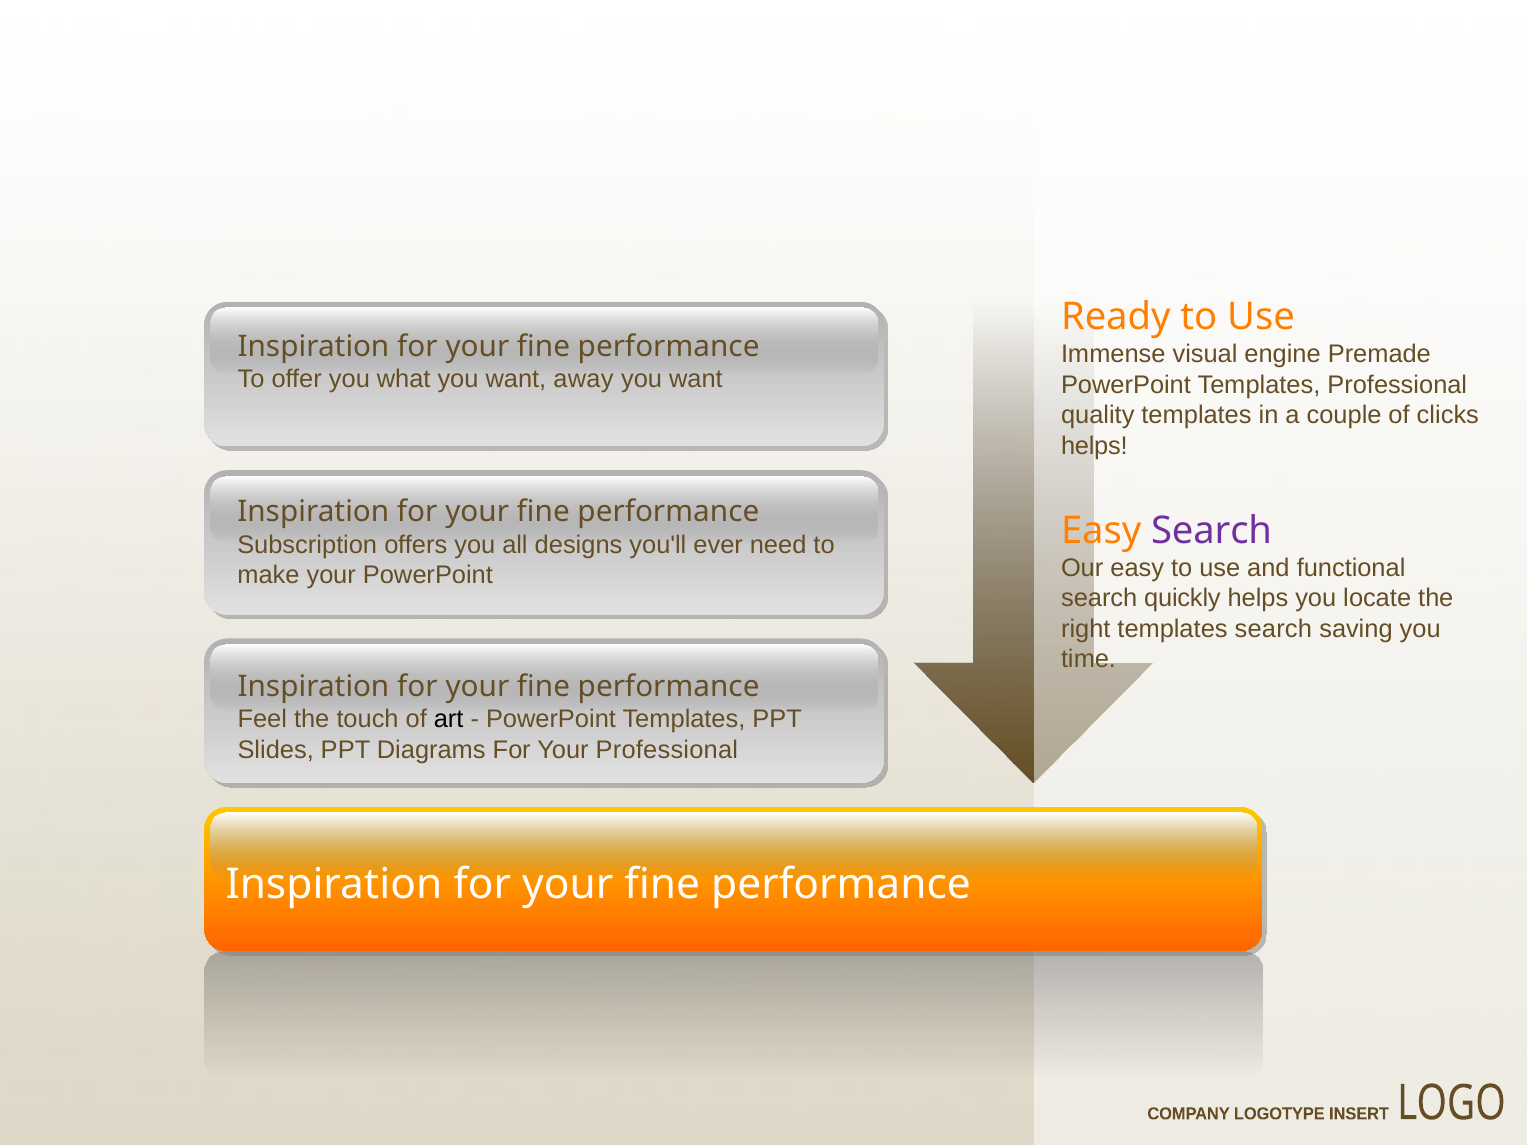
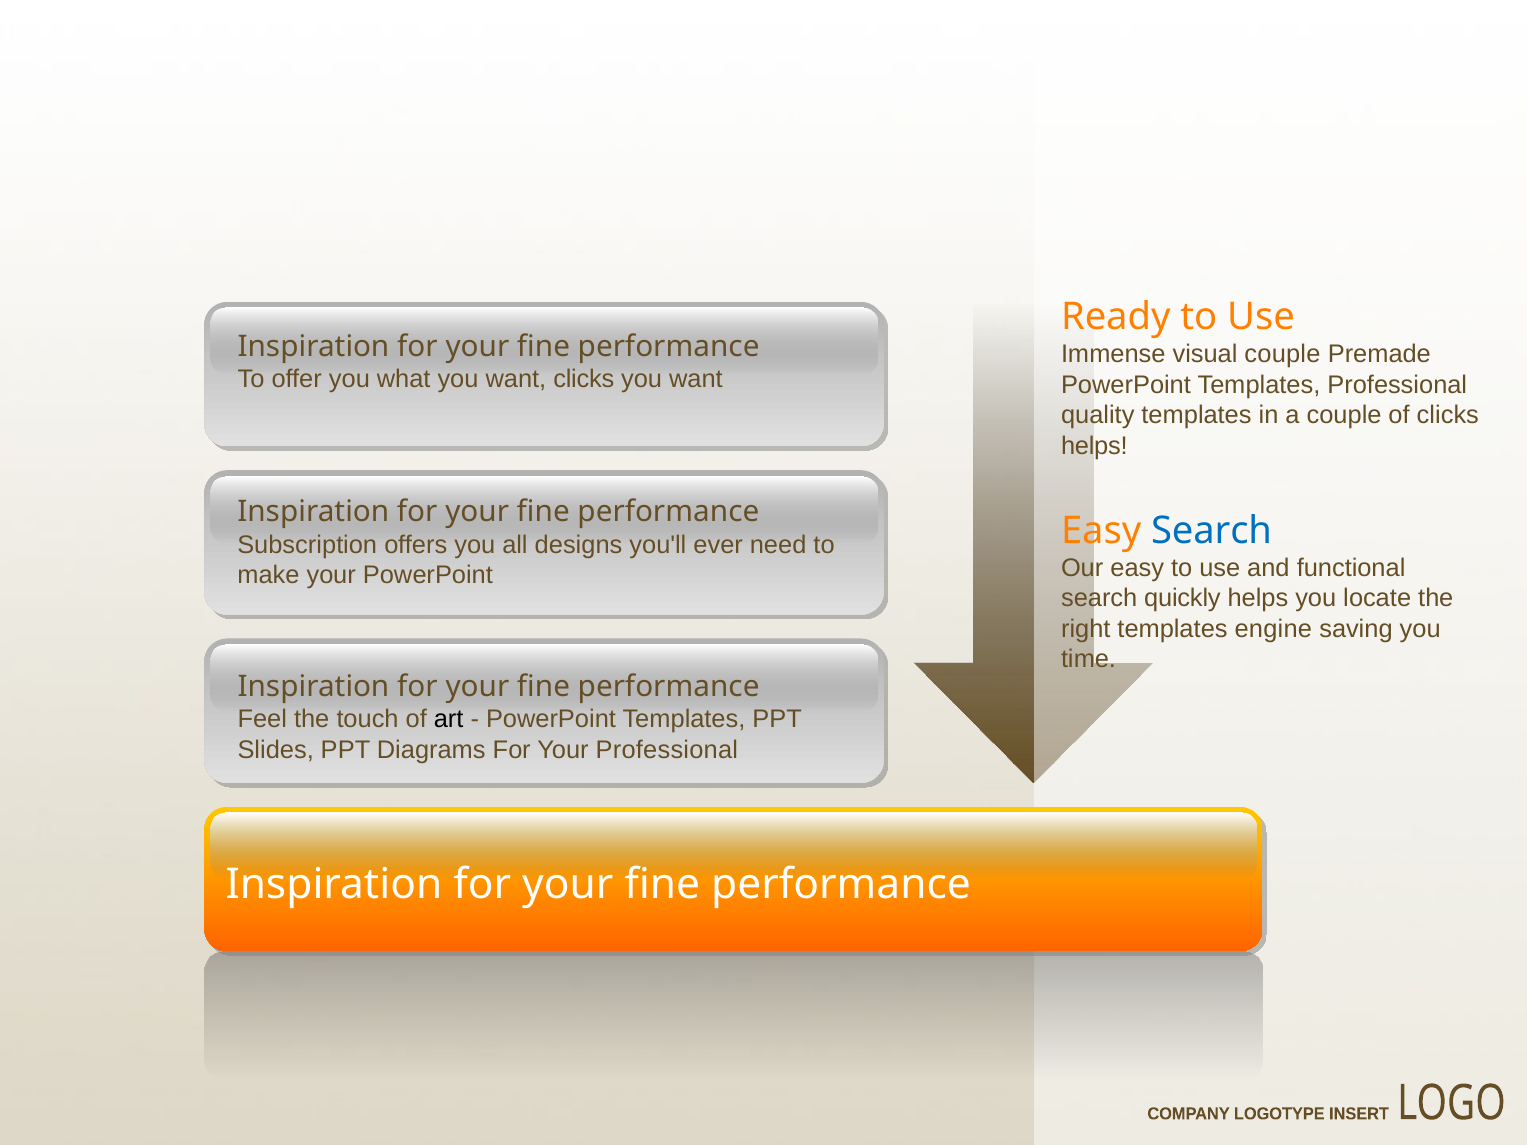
visual engine: engine -> couple (1282, 354)
want away: away -> clicks (584, 379)
Search colour: purple -> blue (1212, 531)
templates search: search -> engine (1273, 629)
